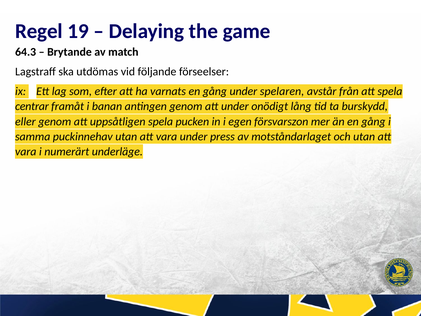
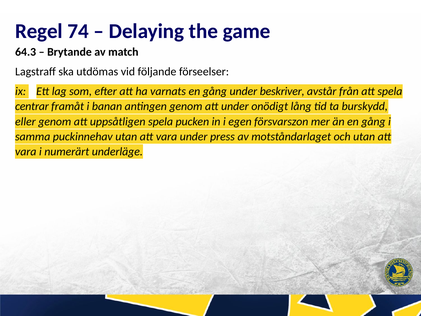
19: 19 -> 74 (78, 31)
spelaren: spelaren -> beskriver (282, 91)
